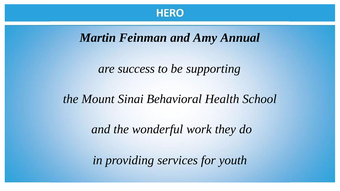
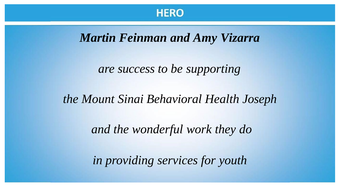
Annual: Annual -> Vizarra (240, 38)
School: School -> Joseph (260, 99)
